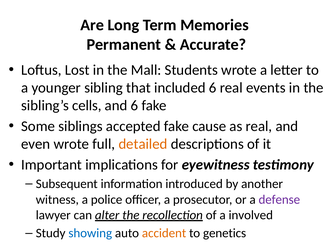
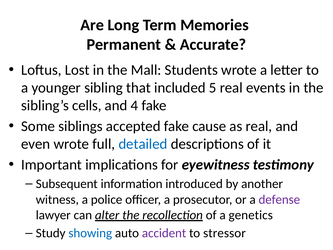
included 6: 6 -> 5 (213, 88)
and 6: 6 -> 4 (134, 105)
detailed colour: orange -> blue (143, 144)
involved: involved -> genetics (251, 215)
accident colour: orange -> purple (164, 233)
genetics: genetics -> stressor (224, 233)
